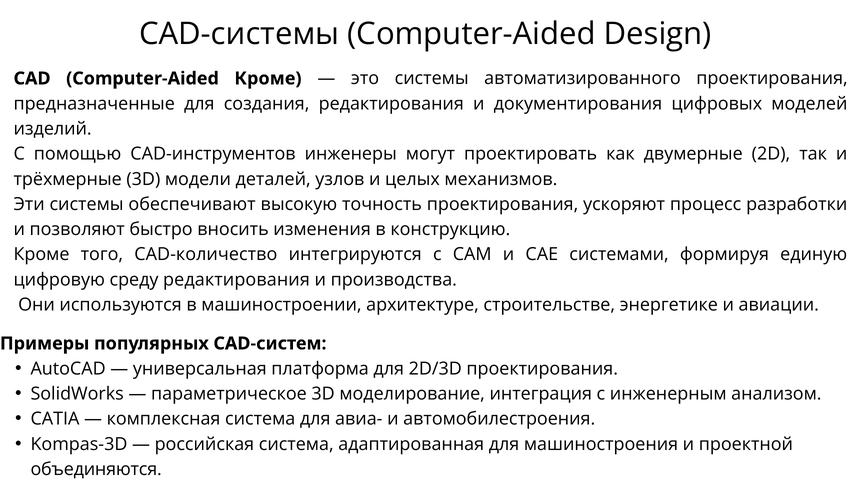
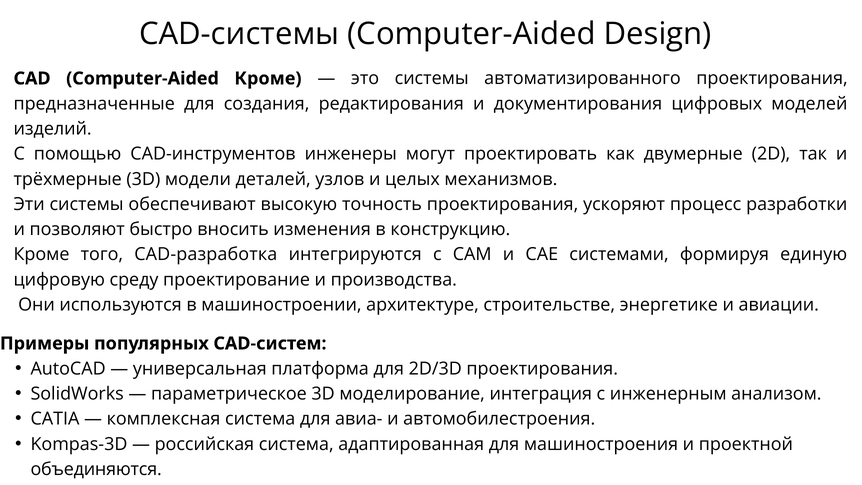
CAD-количество: CAD-количество -> CAD-разработка (206, 255)
среду редактирования: редактирования -> проектирование (237, 280)
